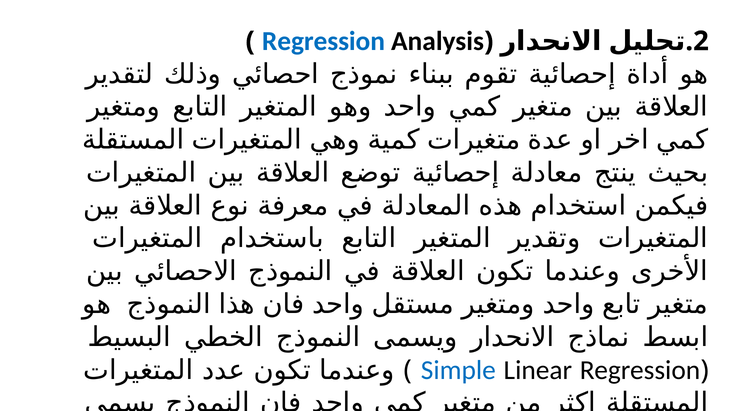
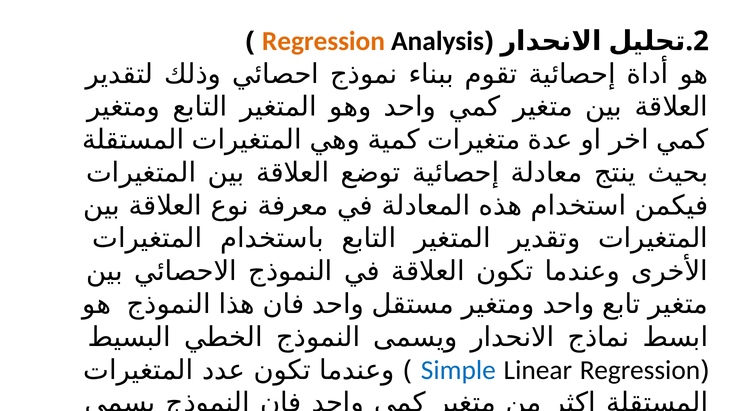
Regression colour: blue -> orange (323, 41)
